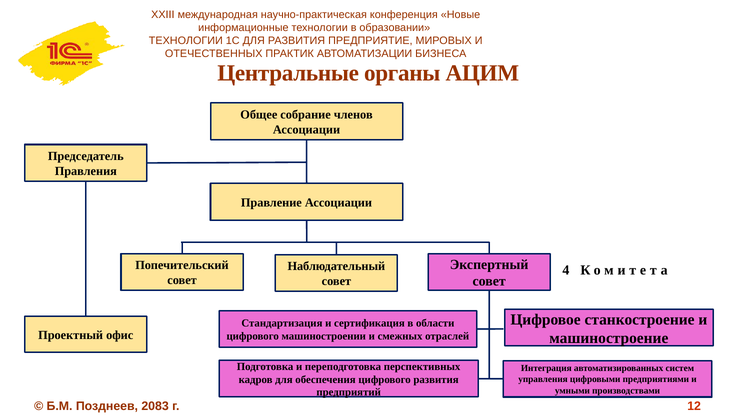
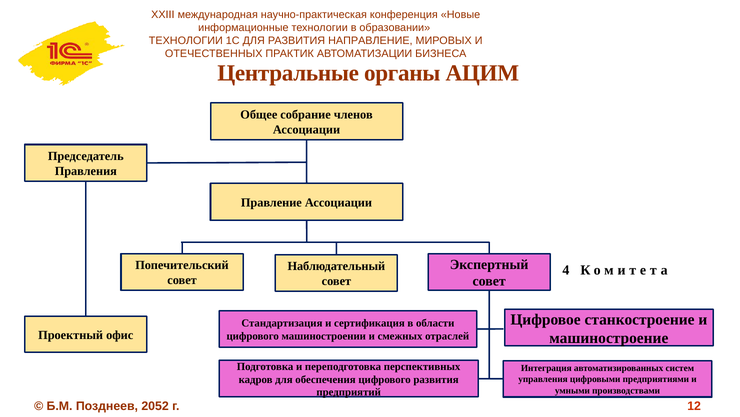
ПРЕДПРИЯТИЕ: ПРЕДПРИЯТИЕ -> НАПРАВЛЕНИЕ (370, 40)
2083: 2083 -> 2052 (155, 406)
